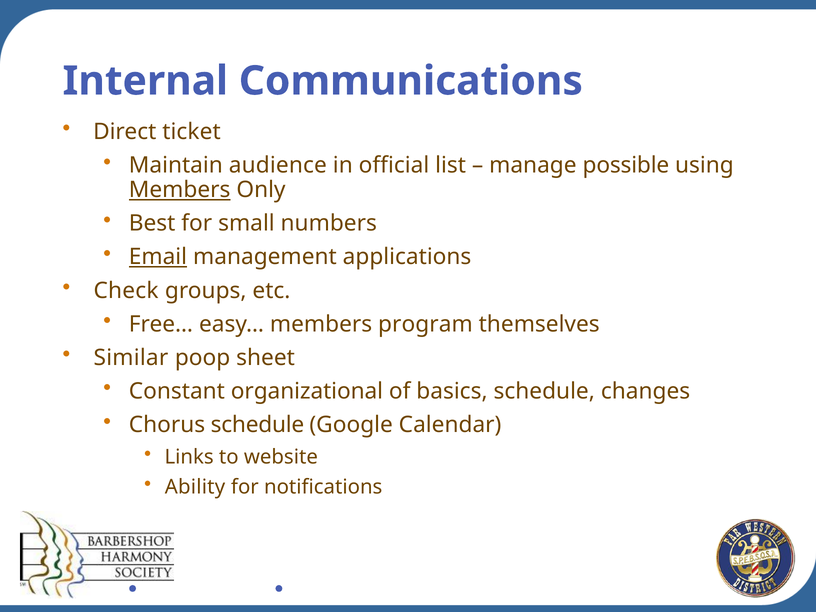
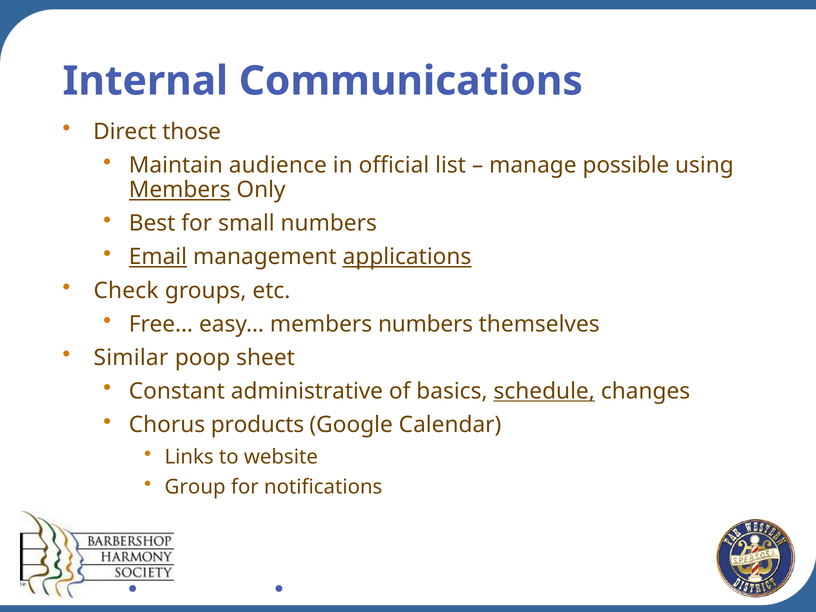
ticket: ticket -> those (192, 132)
applications underline: none -> present (407, 257)
members program: program -> numbers (426, 324)
organizational: organizational -> administrative (307, 391)
schedule underline: none -> present (544, 391)
Chorus schedule: schedule -> products (257, 425)
Ability: Ability -> Group (195, 487)
